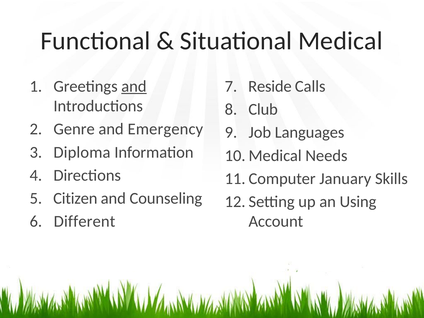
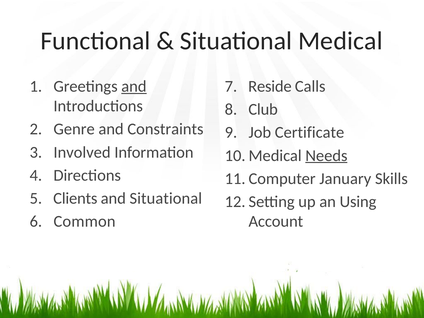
Emergency: Emergency -> Constraints (165, 129)
Languages: Languages -> Certificate (310, 133)
Diploma: Diploma -> Involved (82, 152)
Needs underline: none -> present (326, 156)
Citizen: Citizen -> Clients (75, 198)
and Counseling: Counseling -> Situational (166, 198)
Different: Different -> Common (85, 221)
